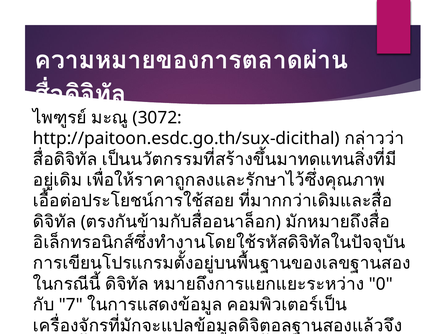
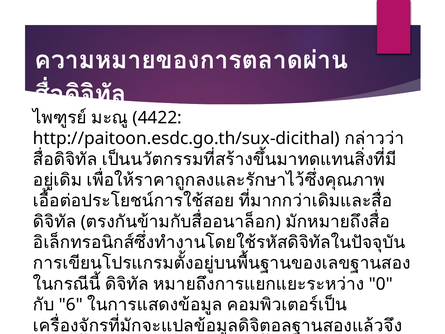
3072: 3072 -> 4422 (157, 118)
7: 7 -> 6 (71, 305)
